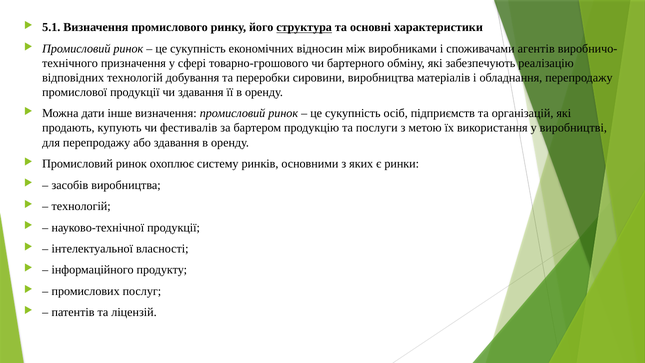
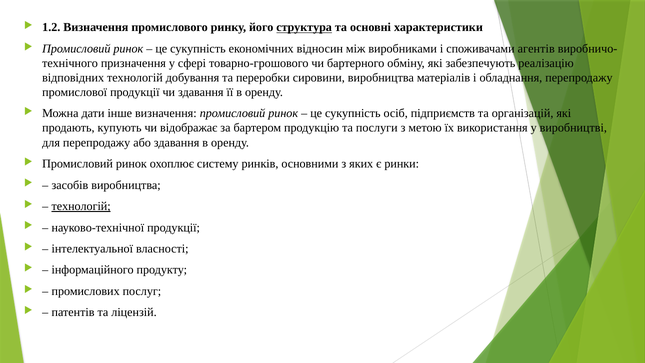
5.1: 5.1 -> 1.2 (51, 27)
фестивалів: фестивалів -> відображає (189, 128)
технологій underline: none -> present (81, 206)
